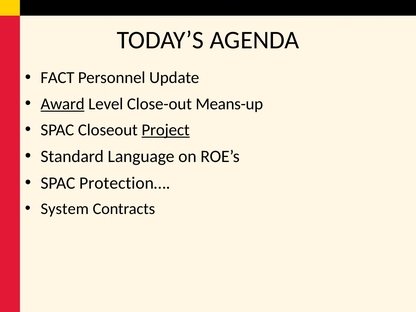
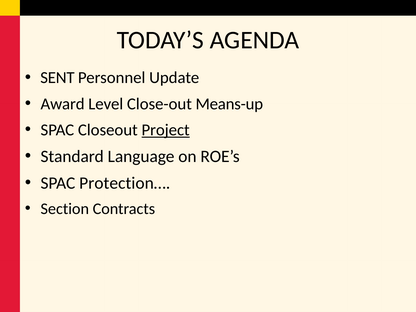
FACT: FACT -> SENT (57, 78)
Award underline: present -> none (63, 104)
System: System -> Section (65, 209)
